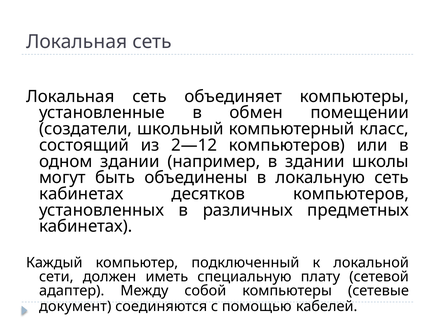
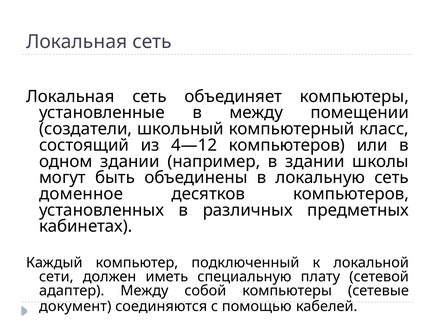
в обмен: обмен -> между (256, 113)
2—12: 2—12 -> 4—12 (194, 145)
кабинетах: кабинетах -> доменное (81, 194)
